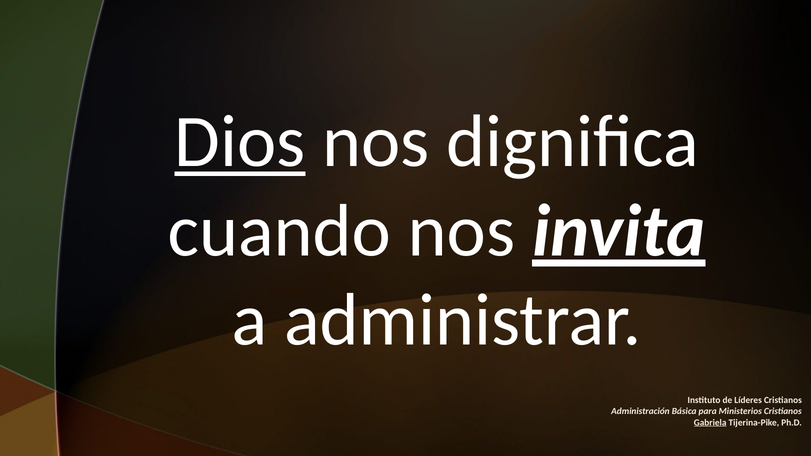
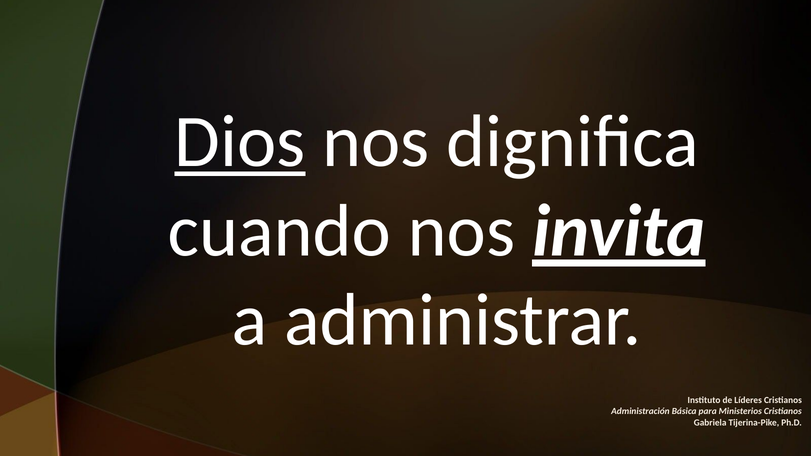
Gabriela underline: present -> none (710, 423)
